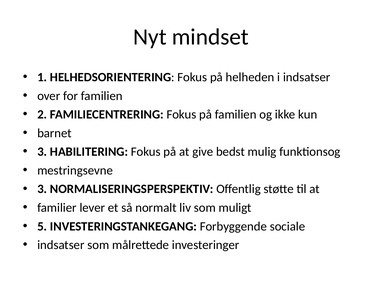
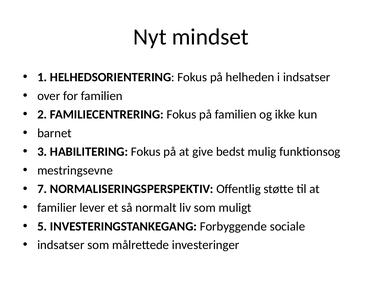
3: 3 -> 7 (42, 189)
